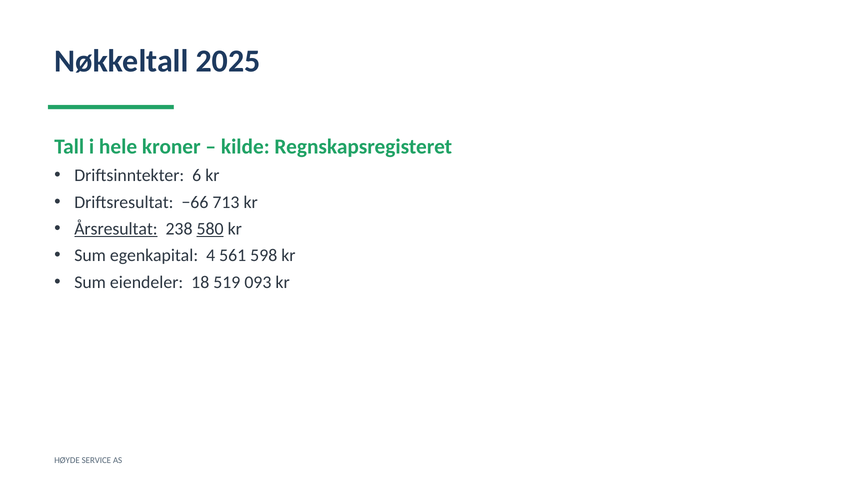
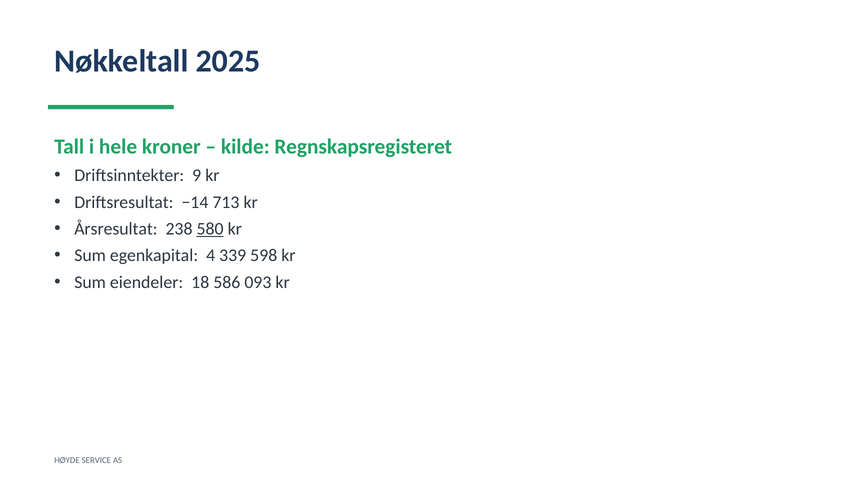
6: 6 -> 9 (197, 175)
−66: −66 -> −14 (195, 202)
Årsresultat underline: present -> none (116, 229)
561: 561 -> 339 (233, 255)
519: 519 -> 586 (227, 282)
